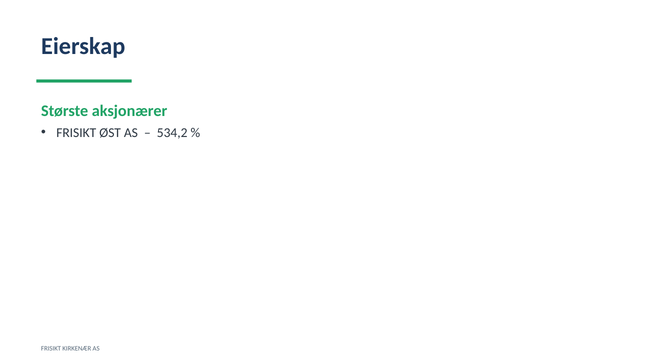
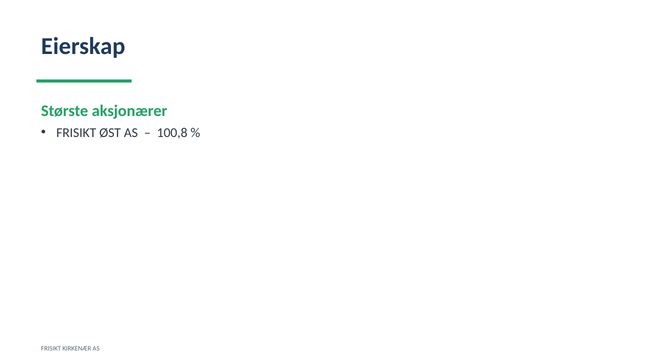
534,2: 534,2 -> 100,8 (172, 133)
